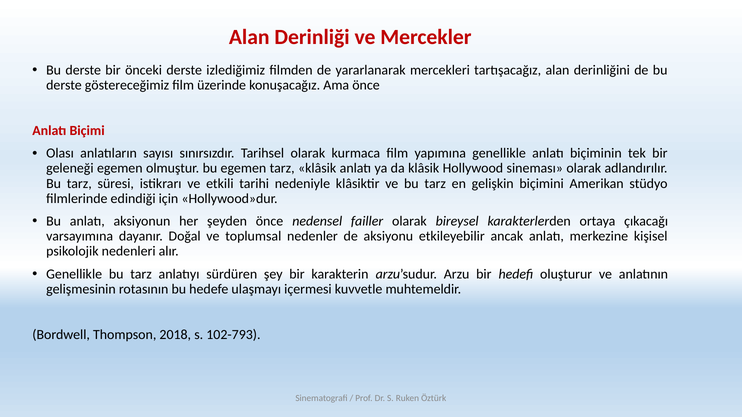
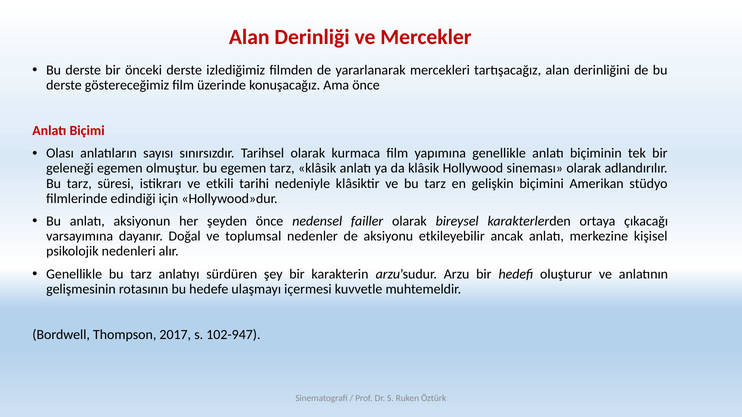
2018: 2018 -> 2017 (175, 335)
102-793: 102-793 -> 102-947 (233, 335)
